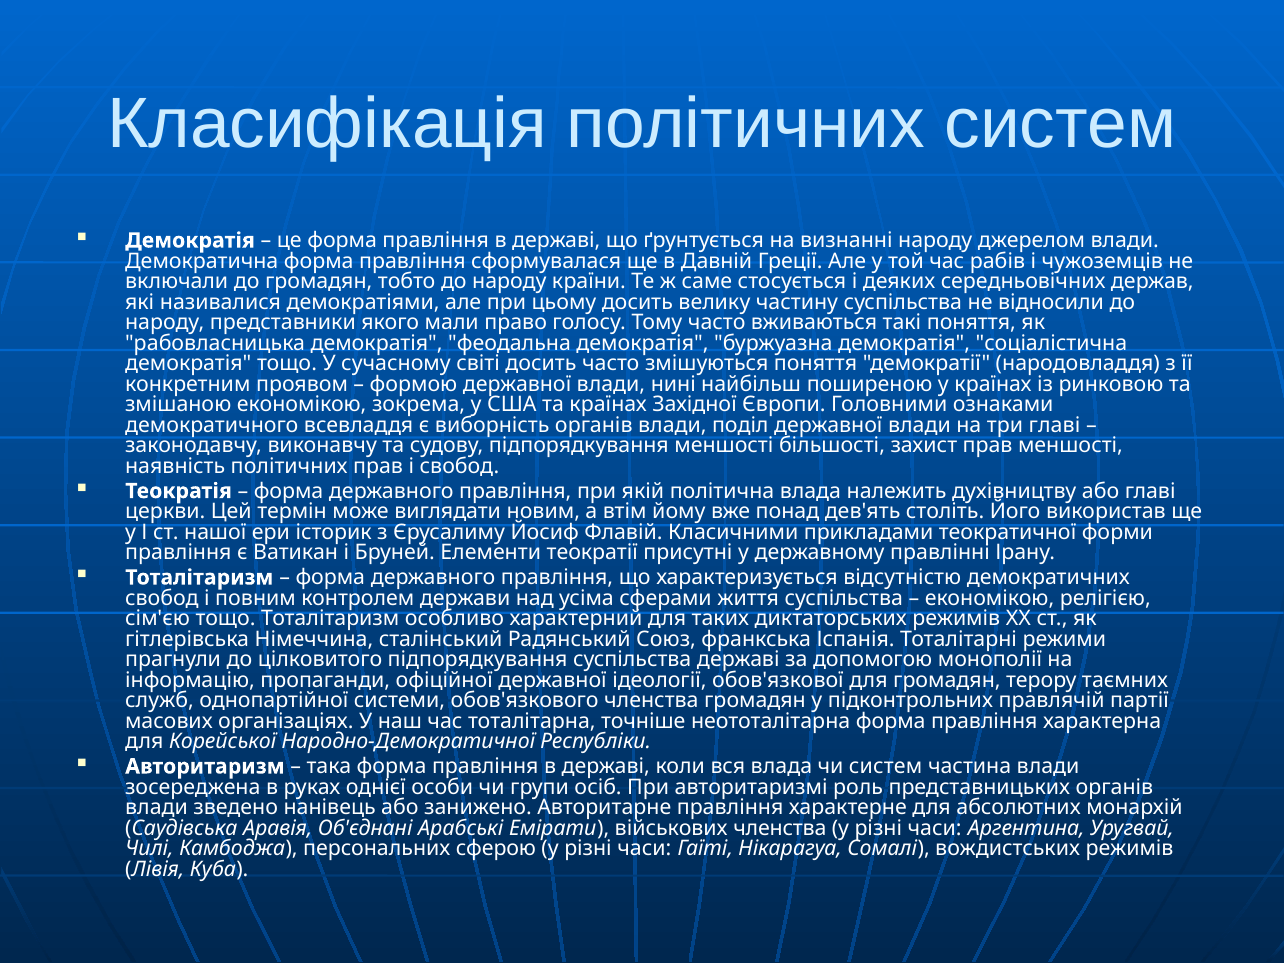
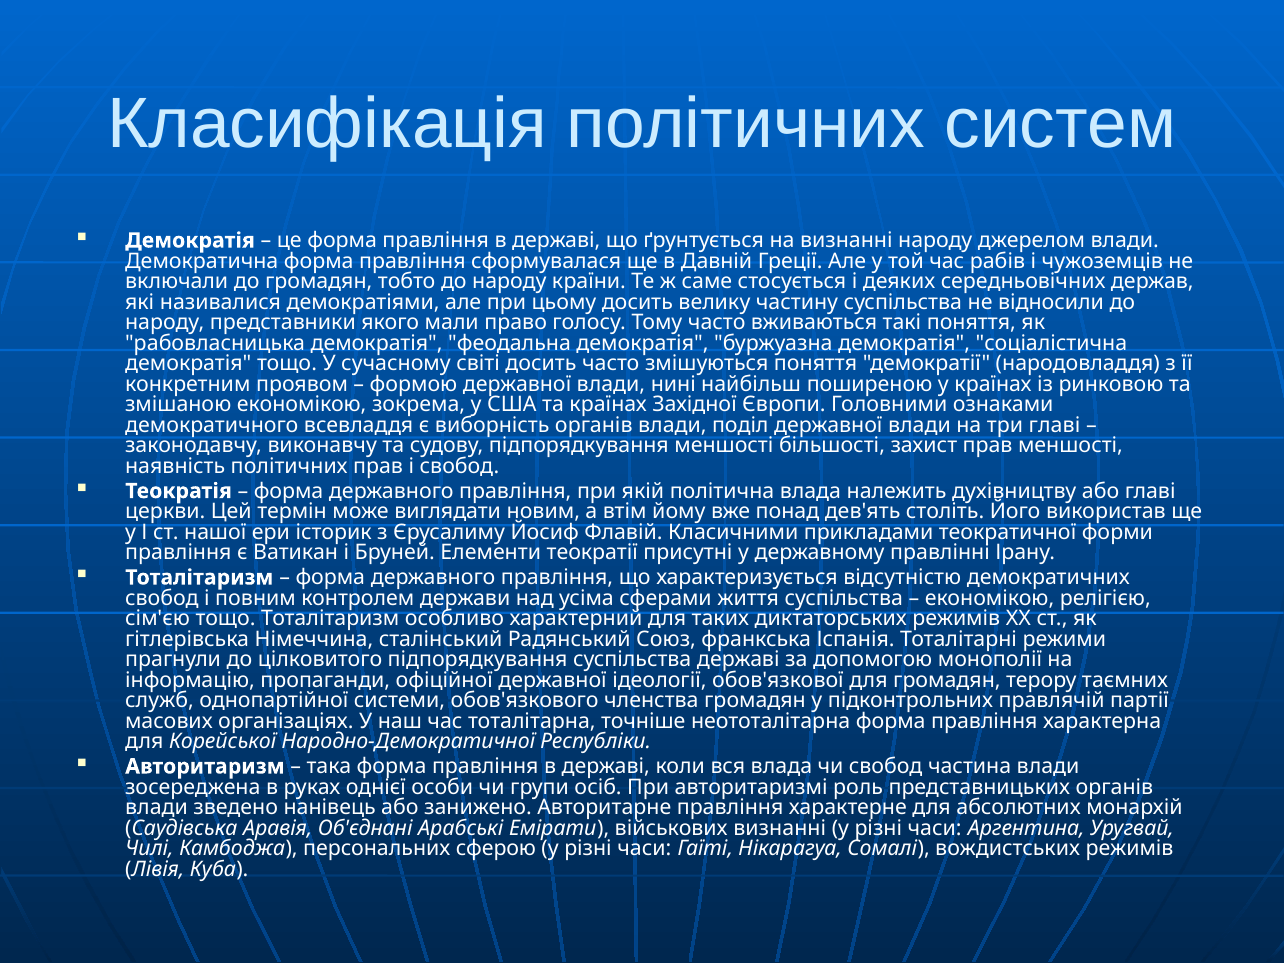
чи систем: систем -> свобод (886, 766)
військових членства: членства -> визнанні (780, 828)
